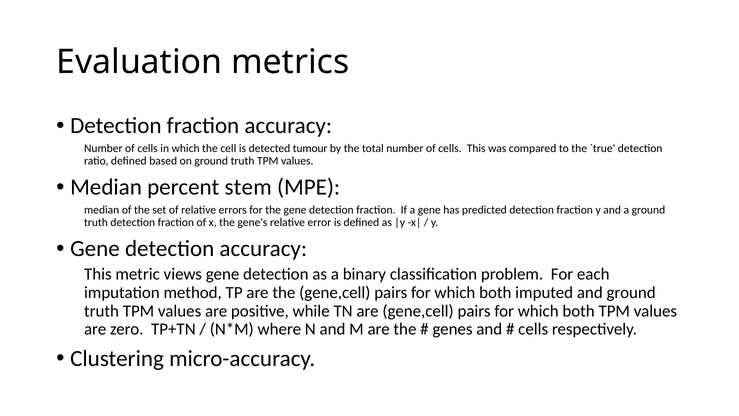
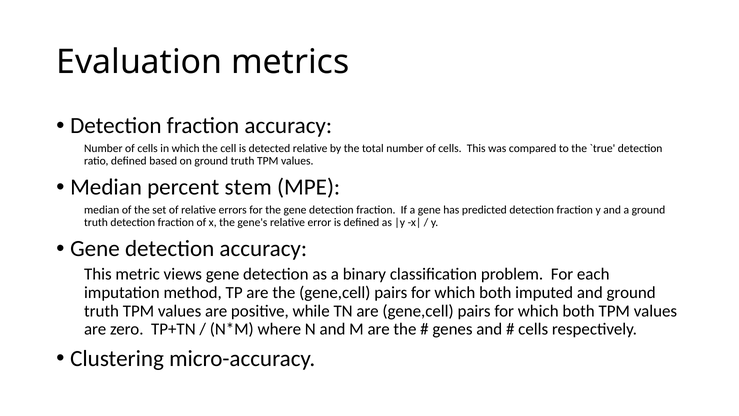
detected tumour: tumour -> relative (310, 148)
